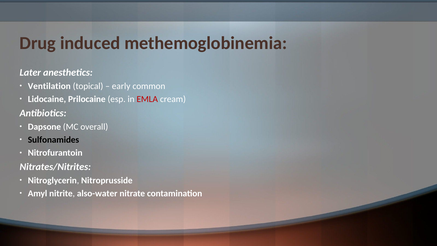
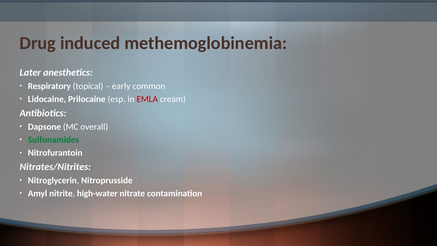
Ventilation: Ventilation -> Respiratory (49, 86)
Sulfonamides colour: black -> green (53, 140)
also-water: also-water -> high-water (97, 193)
